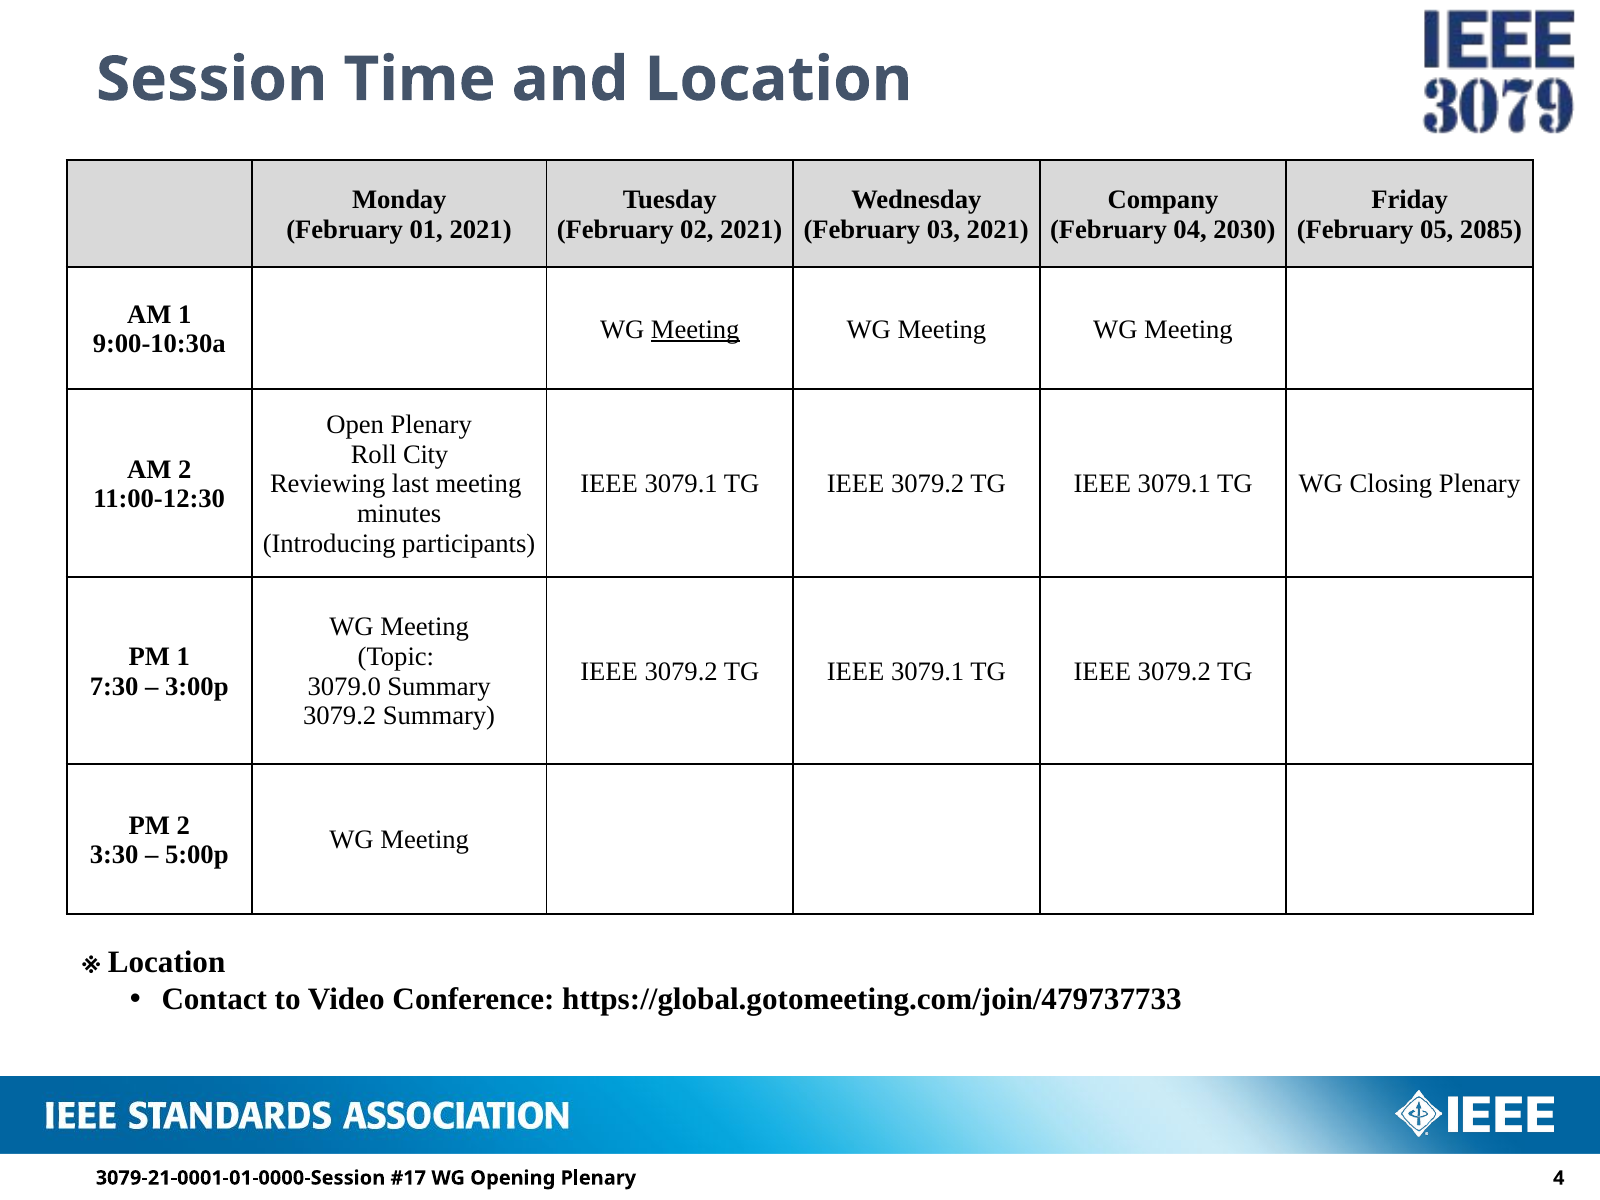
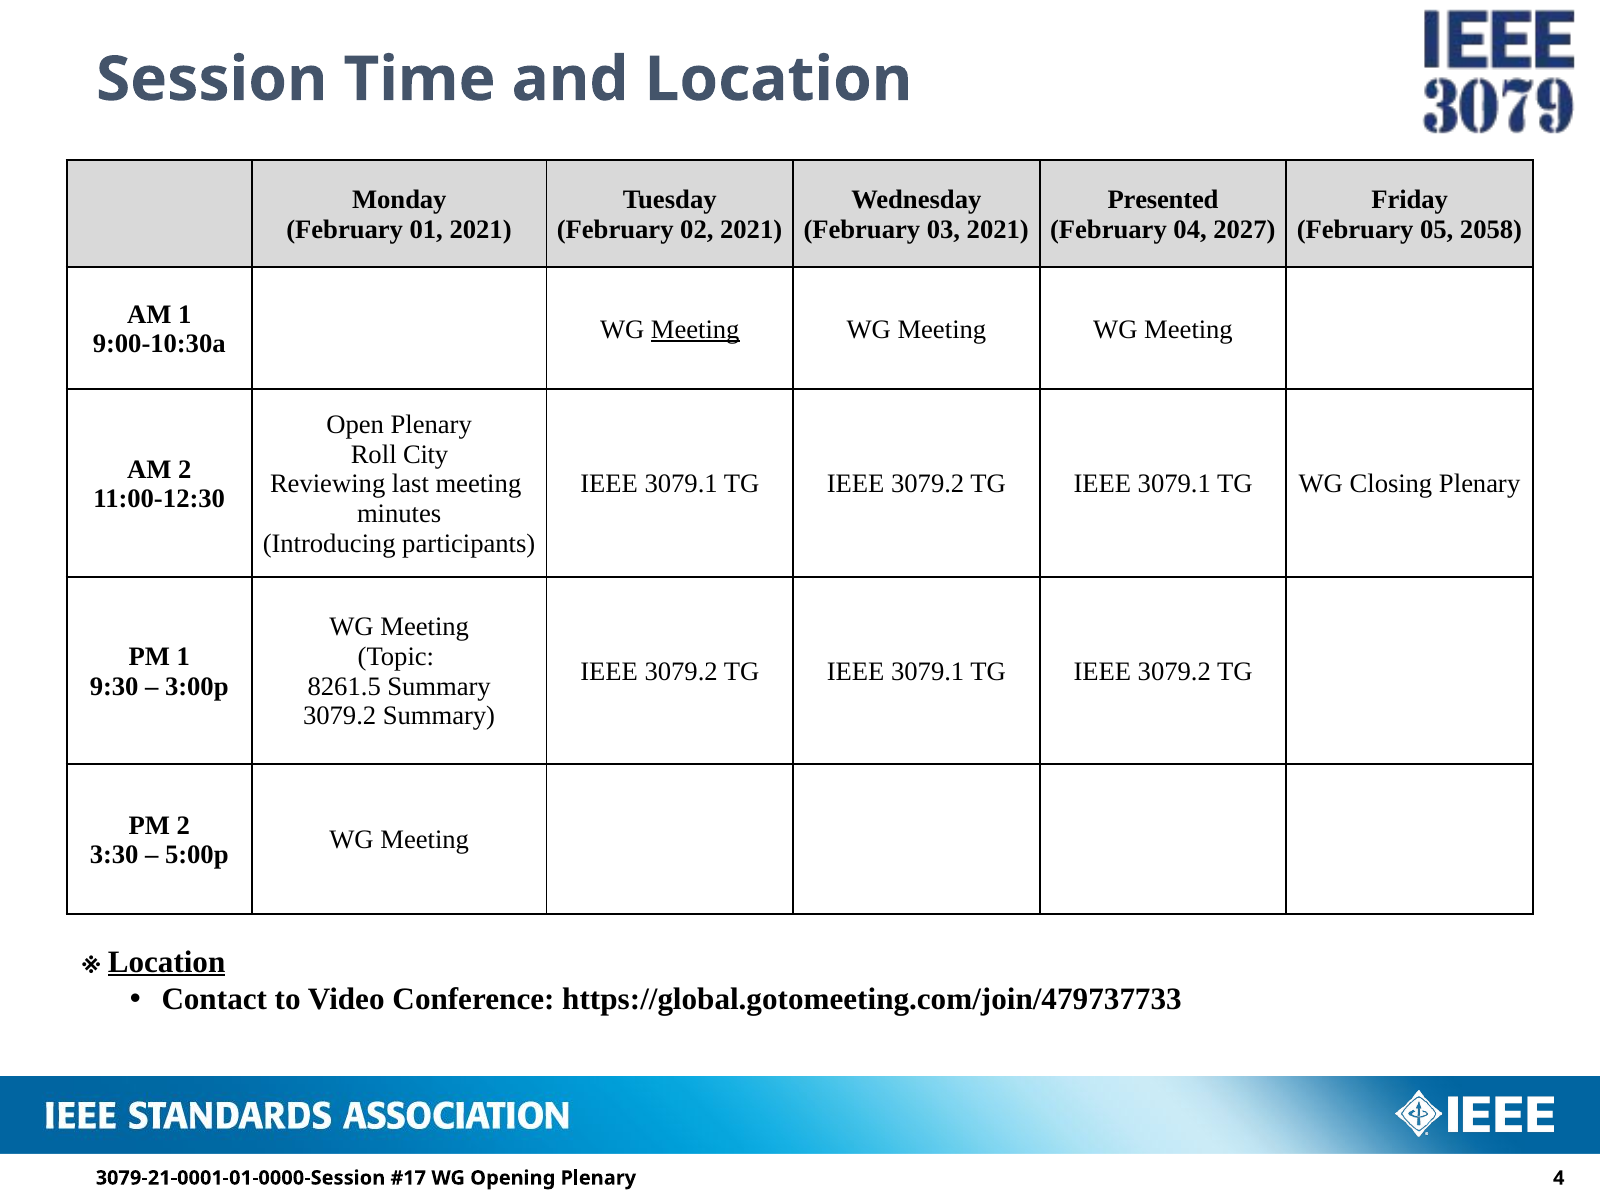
Company: Company -> Presented (1163, 200)
2030: 2030 -> 2027 (1244, 229)
2085: 2085 -> 2058 (1491, 229)
7:30: 7:30 -> 9:30 (114, 686)
3079.0: 3079.0 -> 8261.5 (344, 686)
Location underline: none -> present (167, 962)
